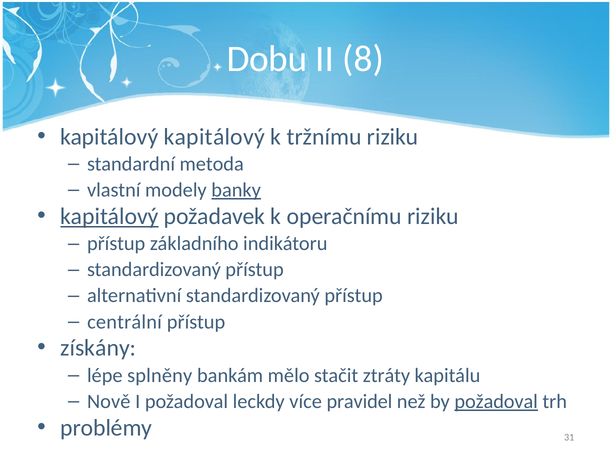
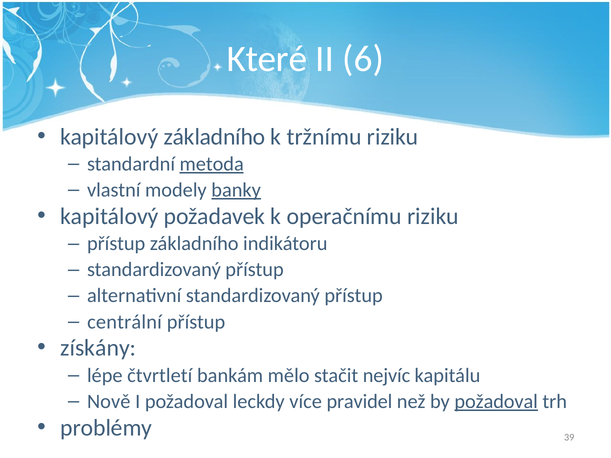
Dobu: Dobu -> Které (267, 59)
8: 8 -> 6 (363, 59)
kapitálový kapitálový: kapitálový -> základního (215, 137)
metoda underline: none -> present (212, 164)
kapitálový underline: present -> none (109, 216)
splněny: splněny -> čtvrtletí (160, 376)
ztráty: ztráty -> nejvíc (387, 376)
31: 31 -> 39 (569, 438)
